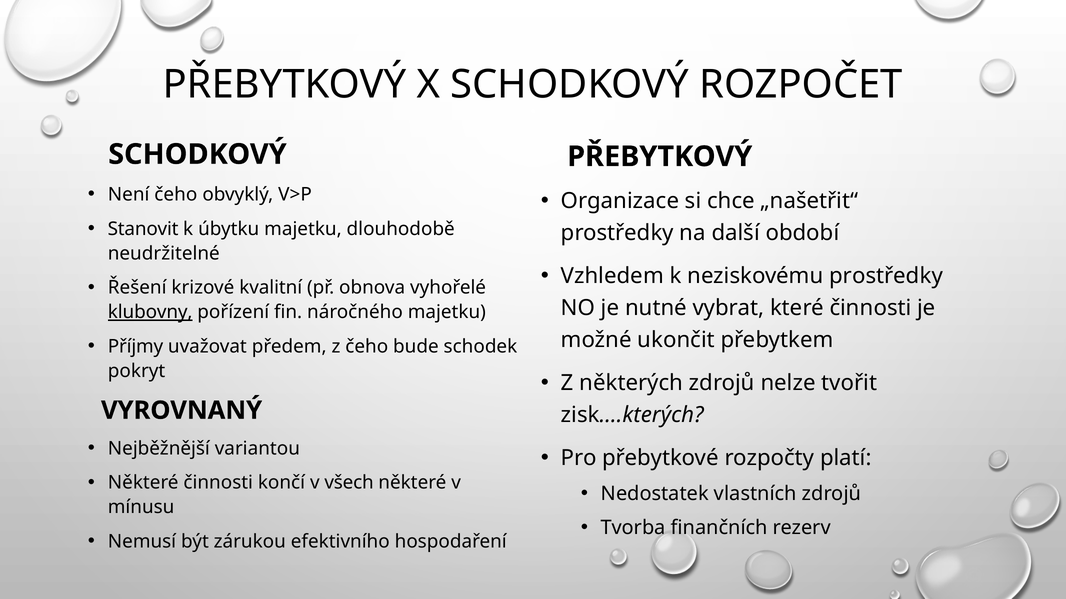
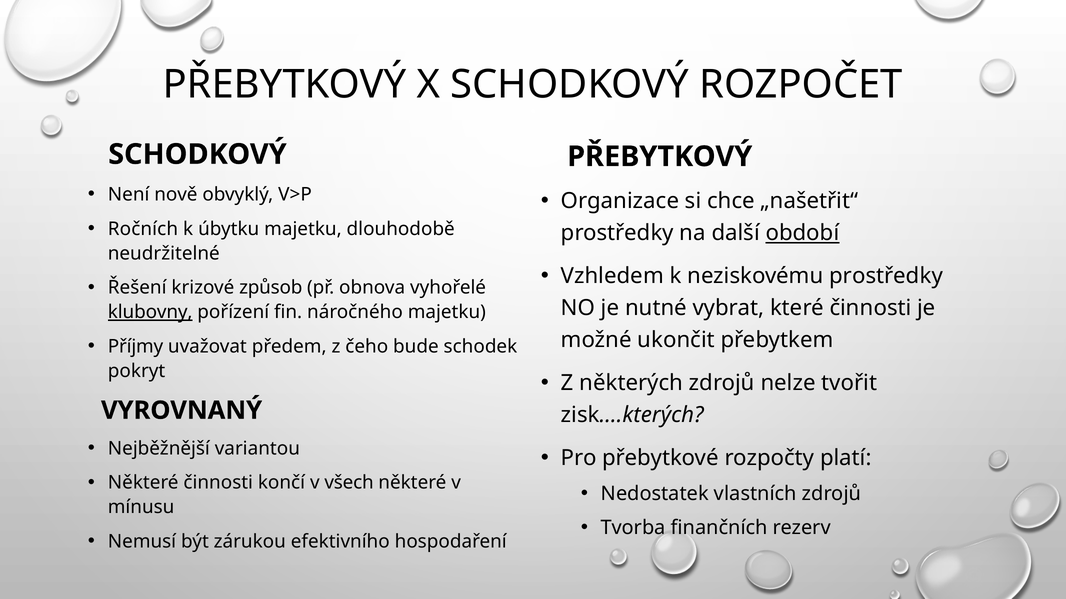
Není čeho: čeho -> nově (176, 195)
Stanovit: Stanovit -> Ročních (143, 229)
období underline: none -> present (802, 233)
kvalitní: kvalitní -> způsob (271, 288)
